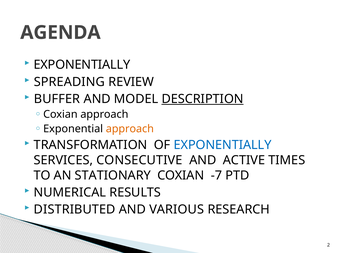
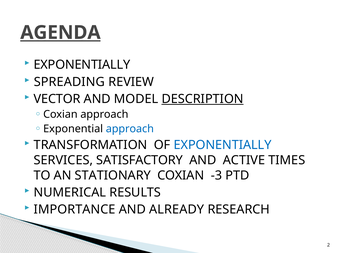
AGENDA underline: none -> present (60, 33)
BUFFER: BUFFER -> VECTOR (57, 99)
approach colour: orange -> blue (130, 129)
CONSECUTIVE: CONSECUTIVE -> SATISFACTORY (140, 160)
-7: -7 -> -3 (216, 176)
DISTRIBUTED: DISTRIBUTED -> IMPORTANCE (75, 210)
VARIOUS: VARIOUS -> ALREADY (177, 210)
